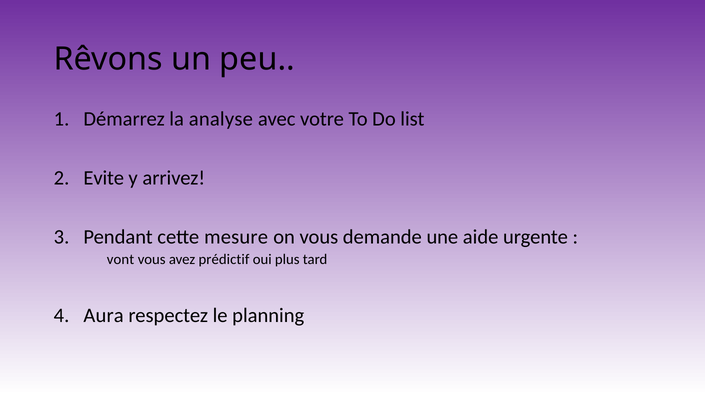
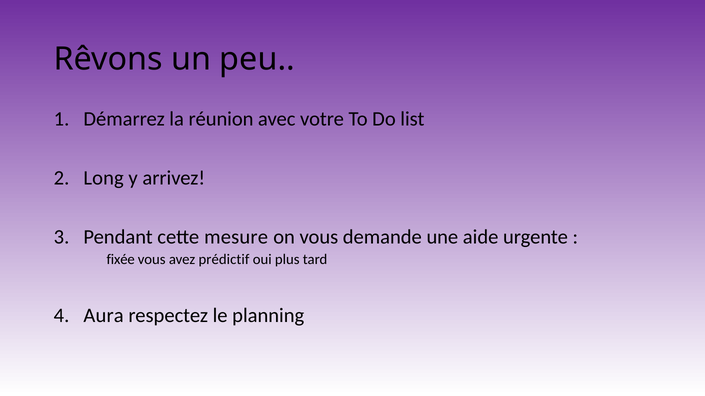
analyse: analyse -> réunion (221, 119)
Evite: Evite -> Long (104, 178)
vont: vont -> fixée (121, 260)
